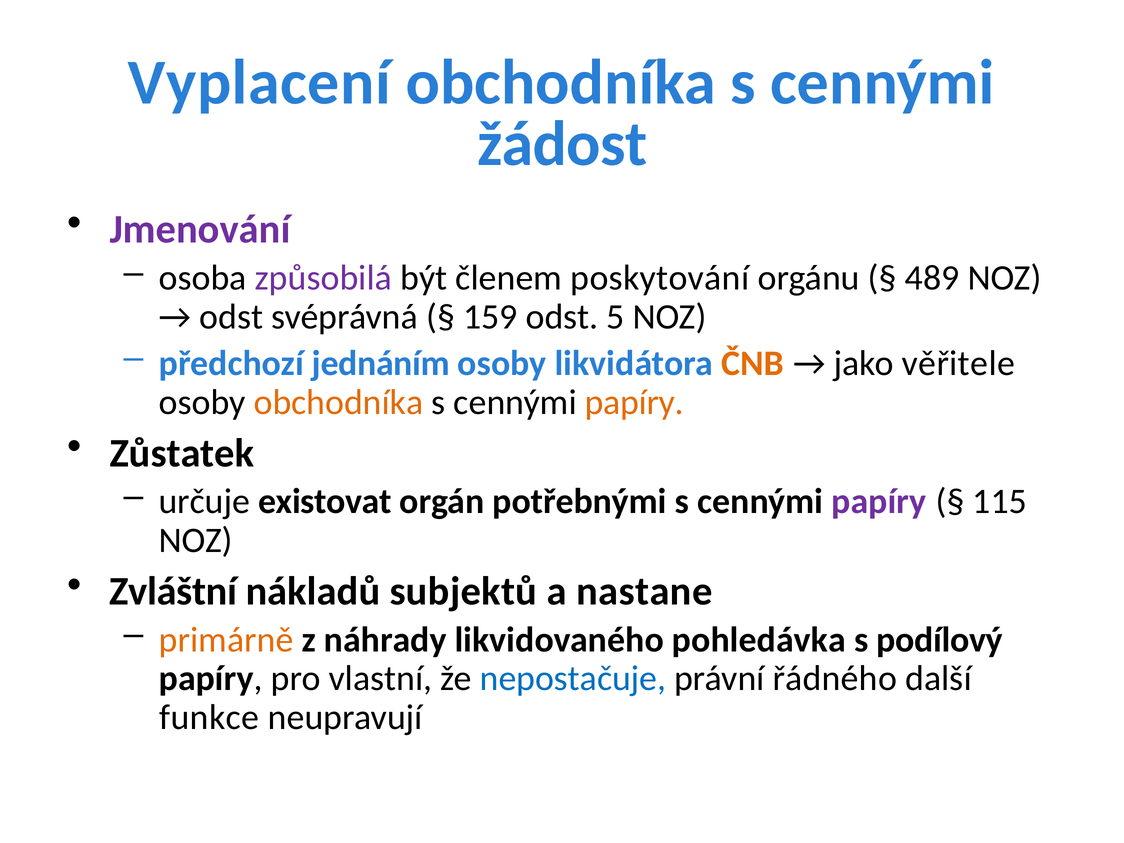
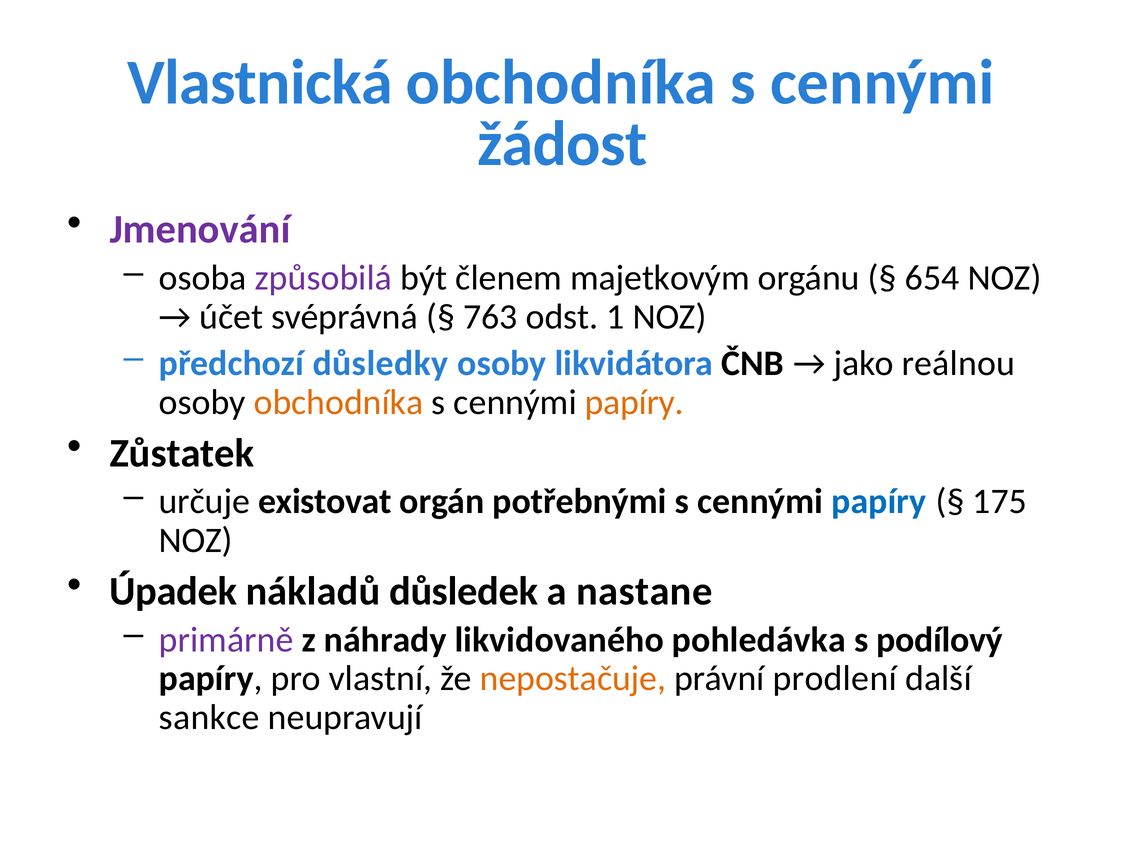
Vyplacení: Vyplacení -> Vlastnická (260, 83)
poskytování: poskytování -> majetkovým (660, 278)
489: 489 -> 654 (932, 278)
odst: odst -> účet (231, 317)
159: 159 -> 763 (490, 317)
5: 5 -> 1 (615, 317)
jednáním: jednáním -> důsledky (381, 363)
ČNB colour: orange -> black (753, 363)
věřitele: věřitele -> reálnou (958, 363)
papíry colour: purple -> blue (879, 502)
115: 115 -> 175 (1000, 502)
Zvláštní: Zvláštní -> Úpadek (173, 591)
subjektů: subjektů -> důsledek (464, 591)
primárně colour: orange -> purple (226, 640)
nepostačuje colour: blue -> orange (573, 679)
řádného: řádného -> prodlení (835, 679)
funkce: funkce -> sankce (209, 717)
